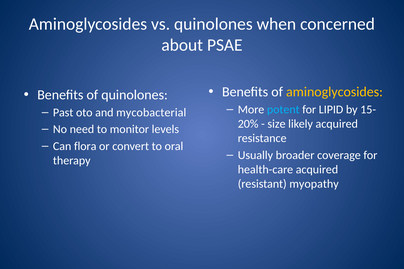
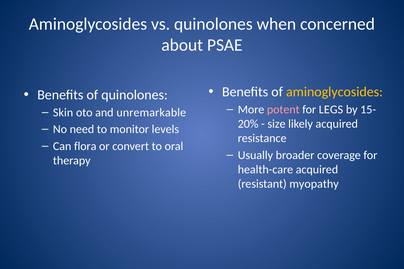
potent colour: light blue -> pink (283, 110)
LIPID: LIPID -> LEGS (331, 110)
Past: Past -> Skin (63, 113)
mycobacterial: mycobacterial -> unremarkable (151, 113)
